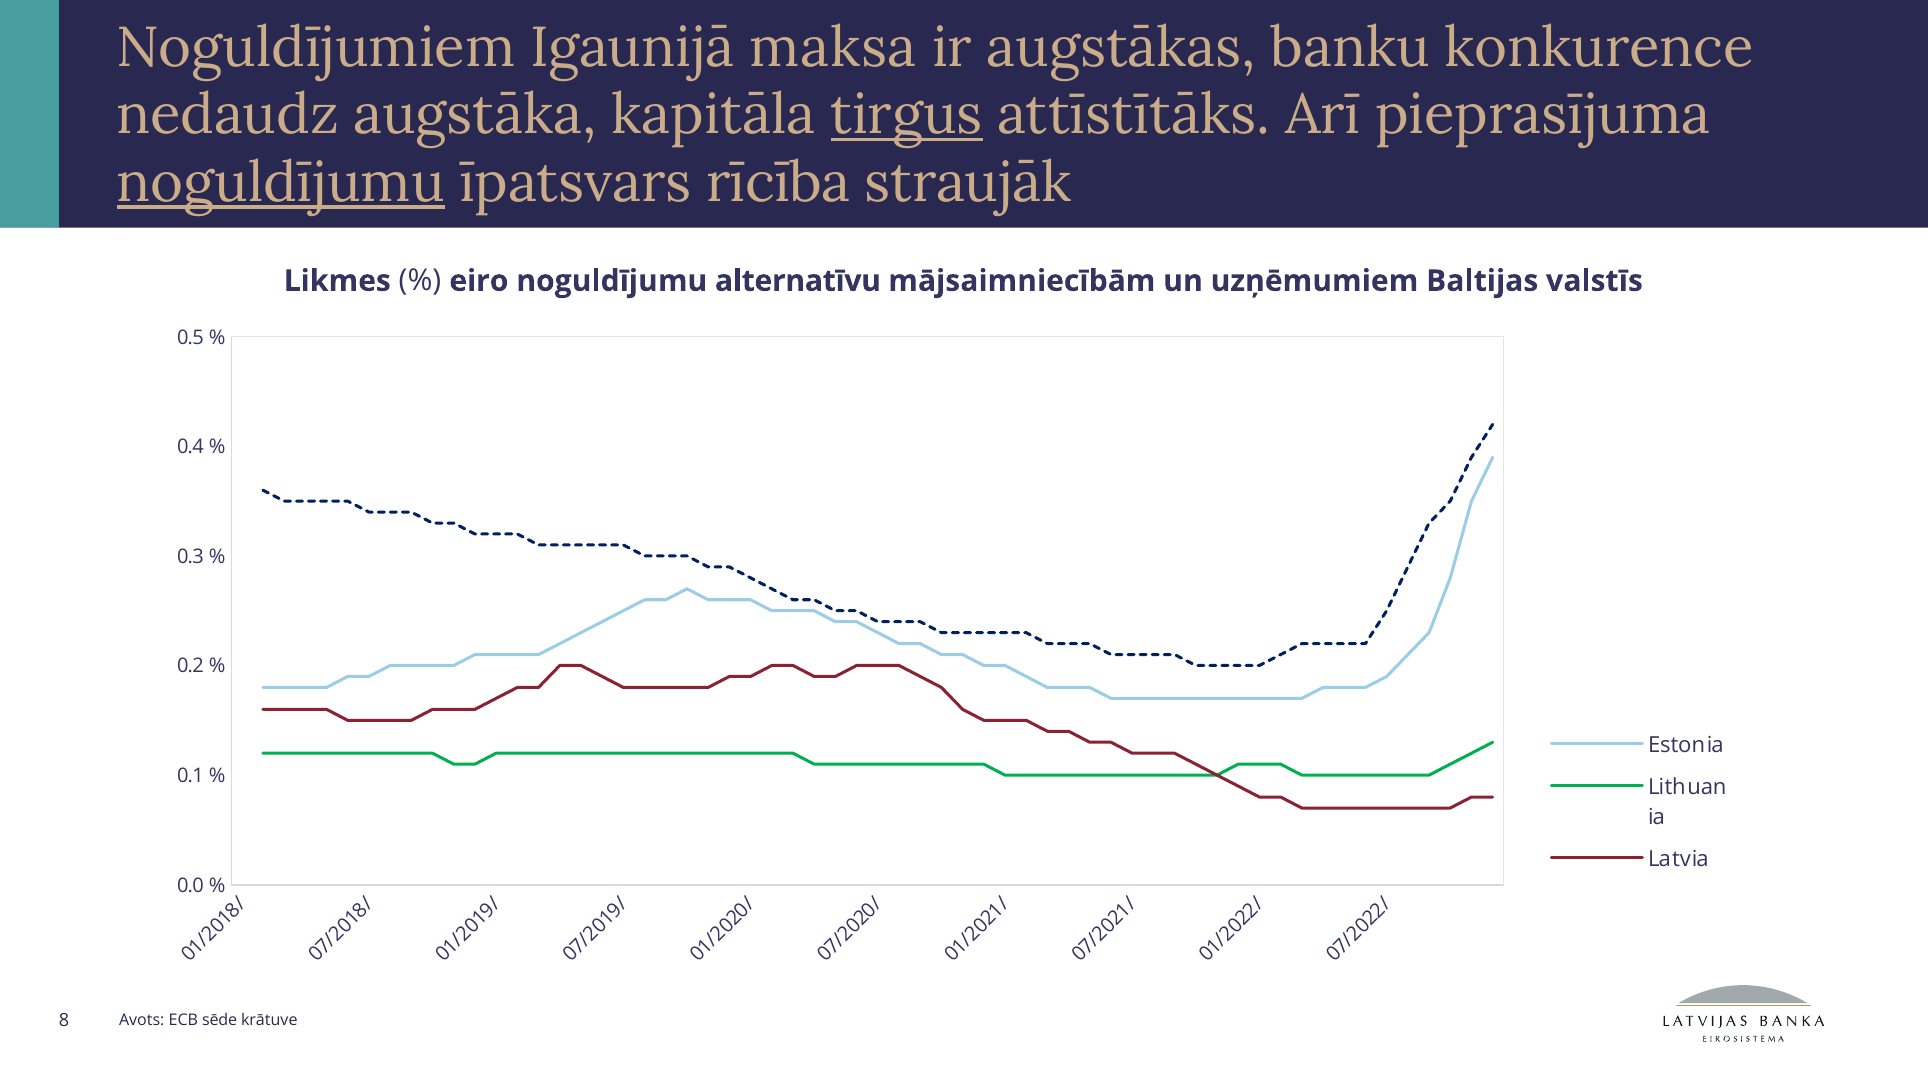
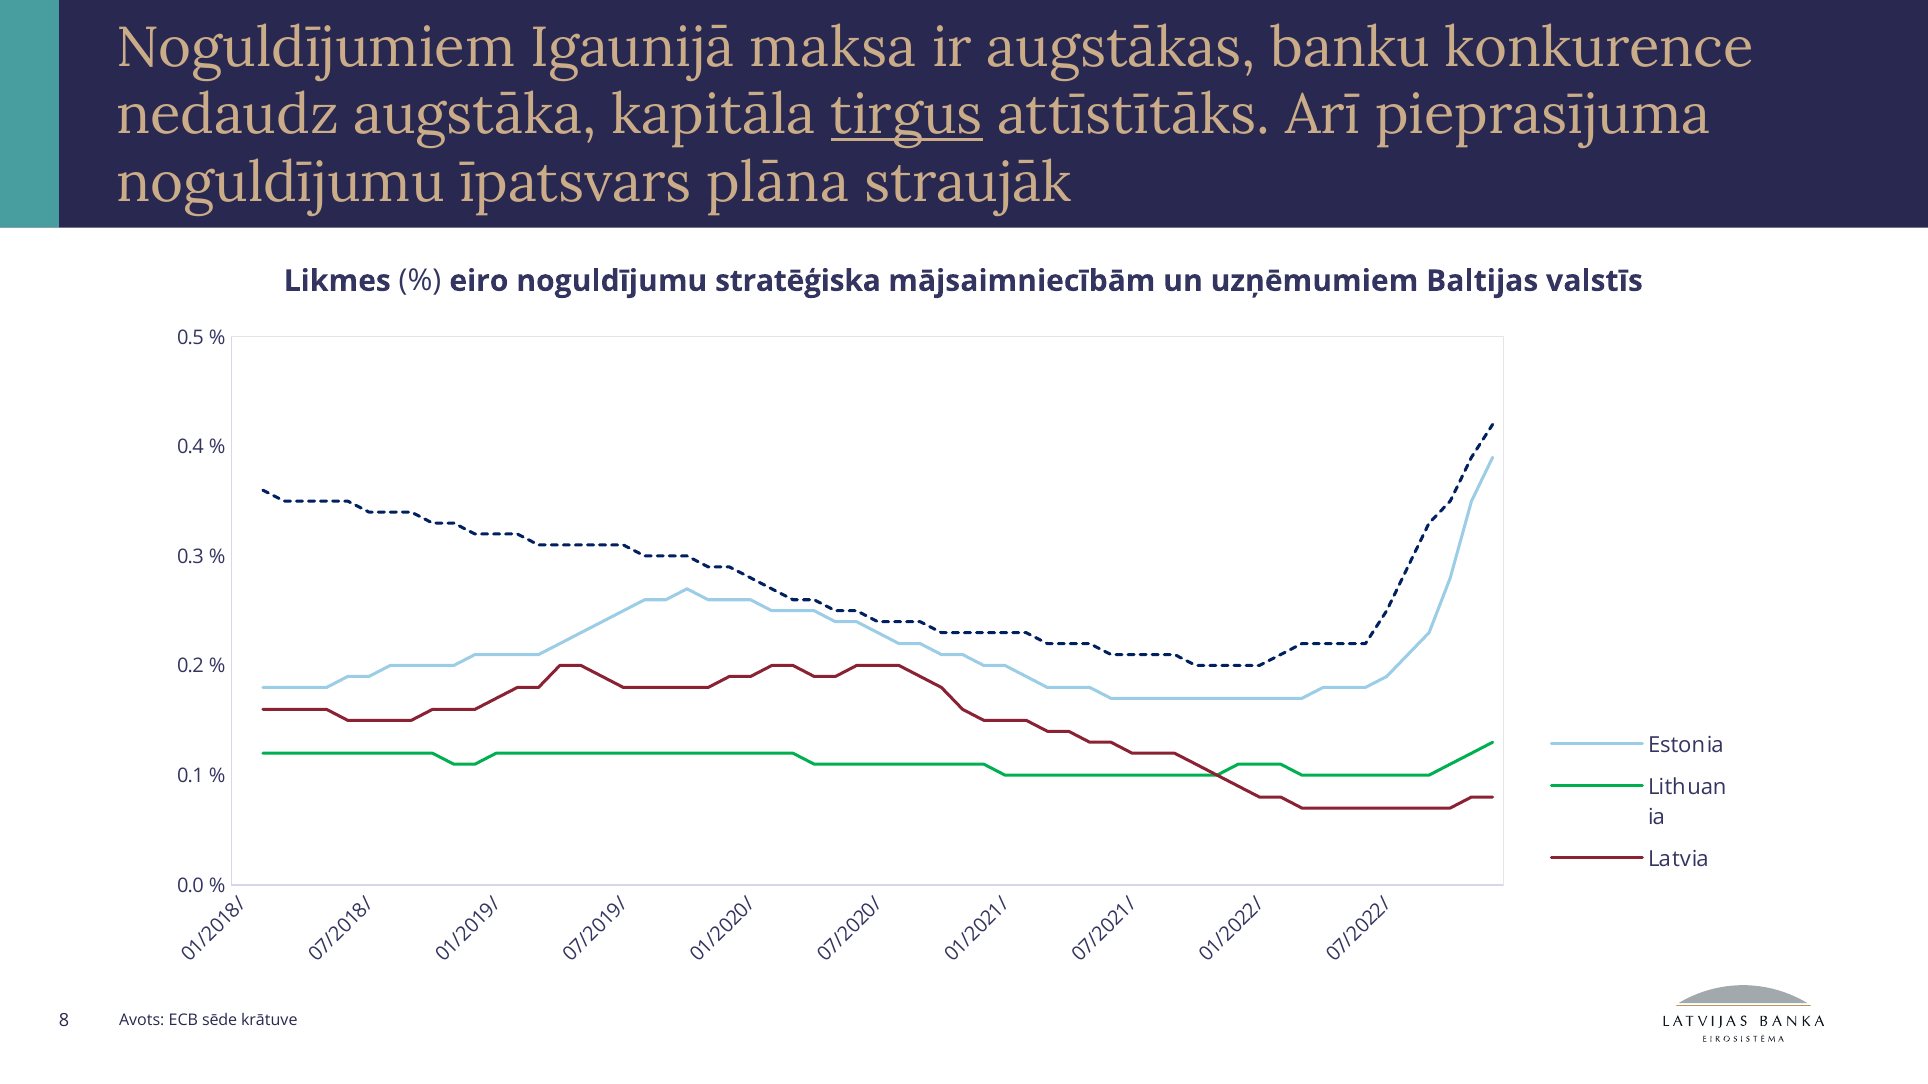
noguldījumu underline: present -> none (281, 183)
rīcība: rīcība -> plāna (778, 183)
alternatīvu: alternatīvu -> stratēģiska (798, 281)
